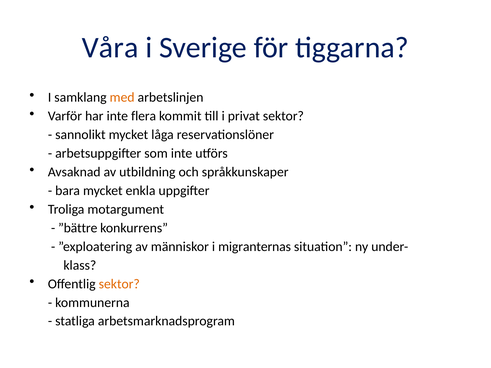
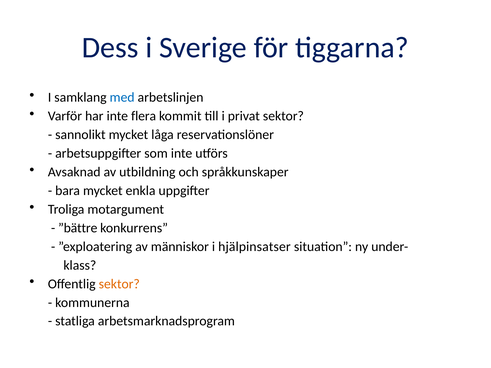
Våra: Våra -> Dess (110, 48)
med colour: orange -> blue (122, 98)
migranternas: migranternas -> hjälpinsatser (254, 247)
